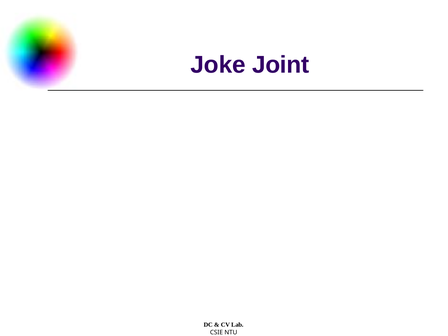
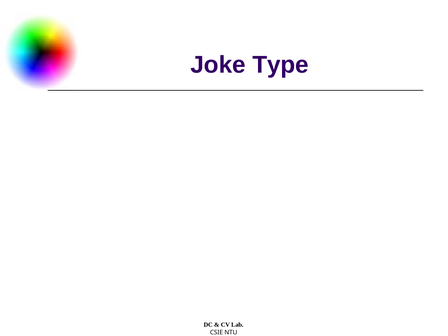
Joint: Joint -> Type (281, 65)
